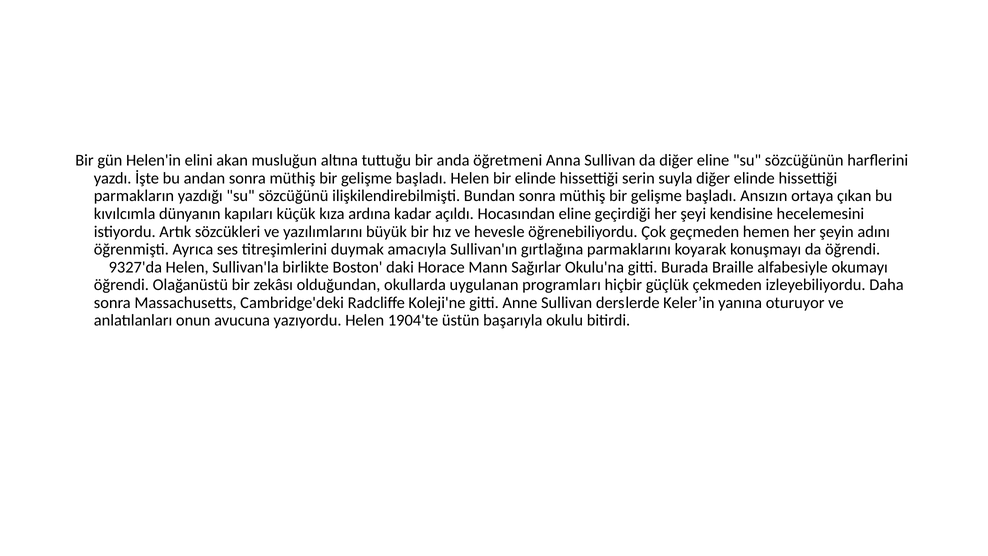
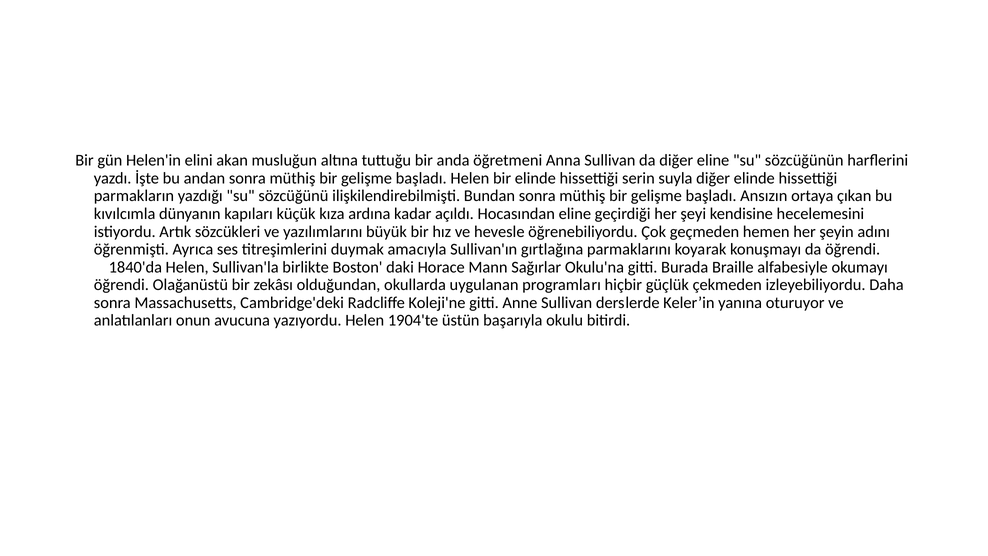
9327'da: 9327'da -> 1840'da (135, 267)
